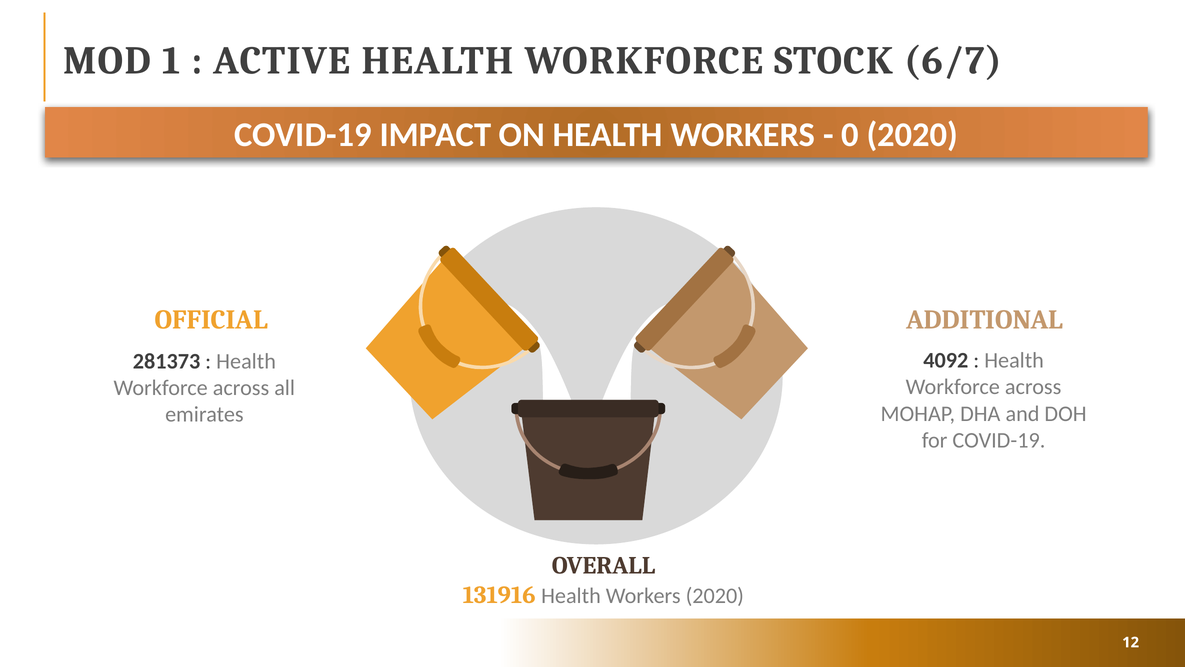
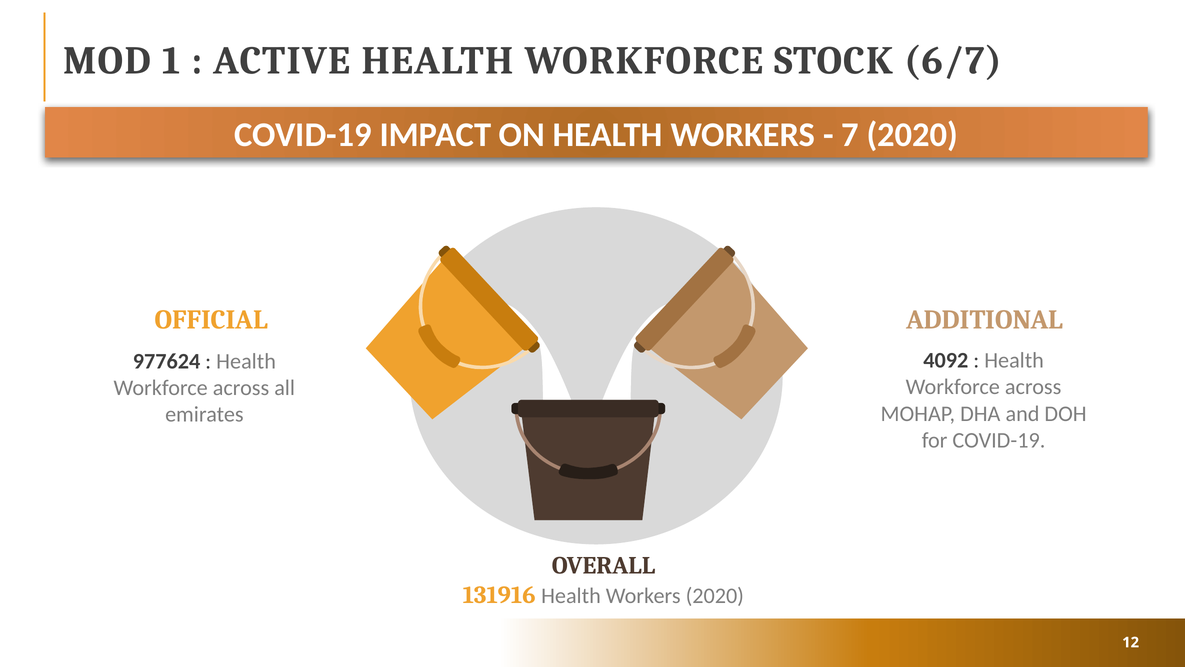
0: 0 -> 7 (850, 135)
281373: 281373 -> 977624 (167, 361)
